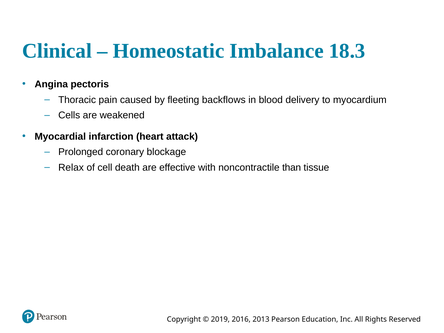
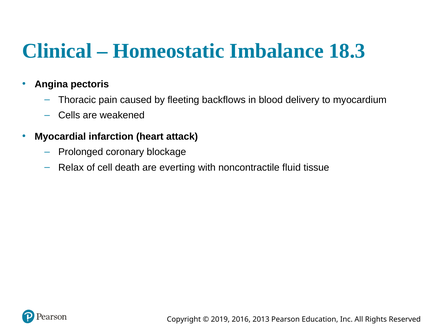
effective: effective -> everting (177, 168)
than: than -> fluid (292, 168)
